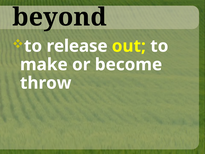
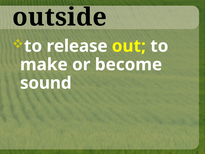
beyond: beyond -> outside (60, 17)
throw: throw -> sound (46, 83)
